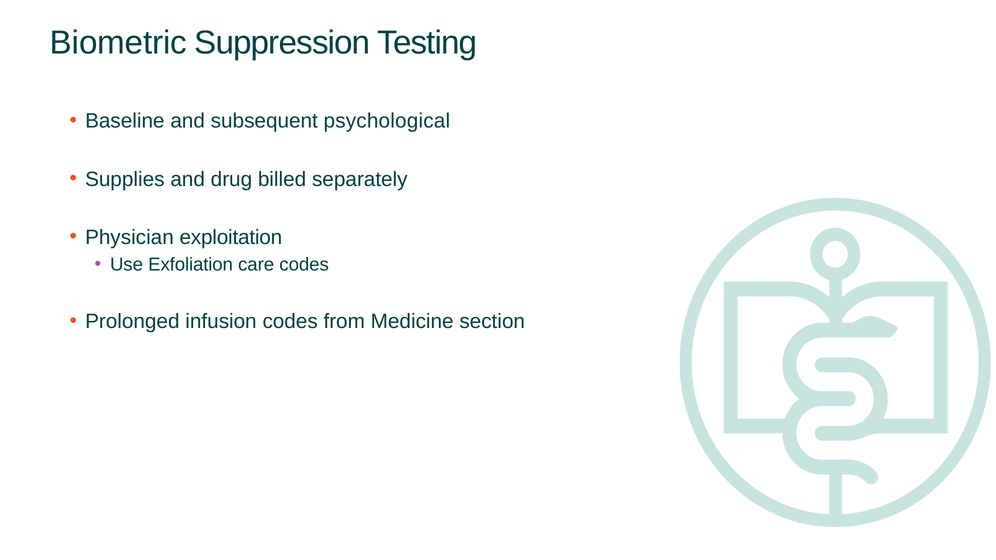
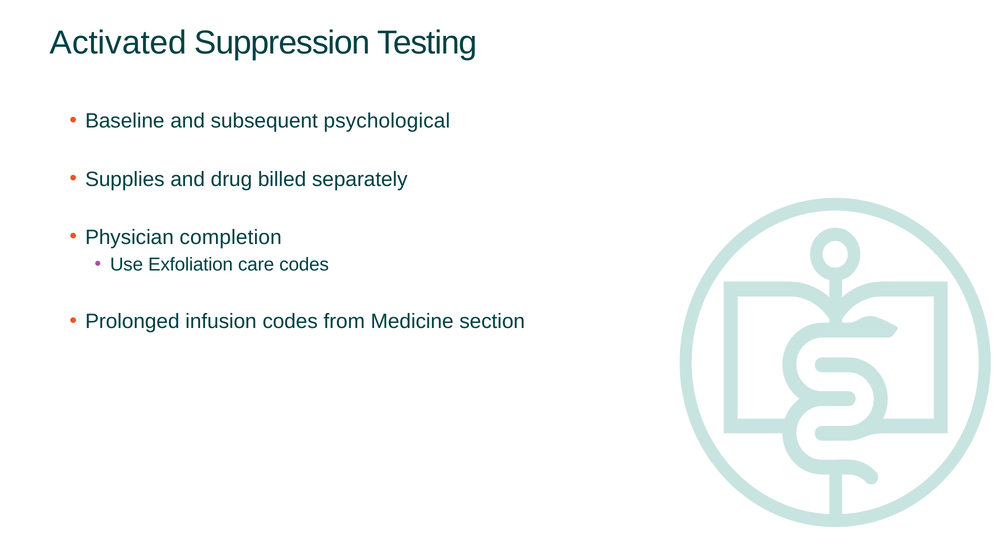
Biometric: Biometric -> Activated (118, 43)
exploitation: exploitation -> completion (231, 237)
